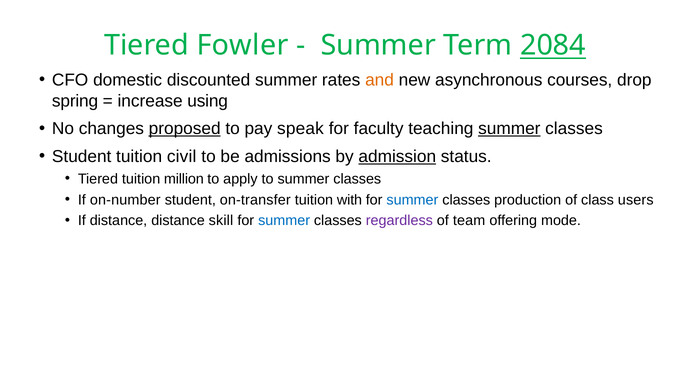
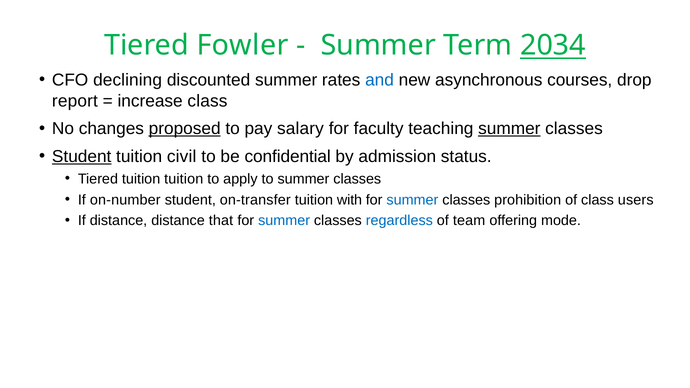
2084: 2084 -> 2034 (553, 45)
domestic: domestic -> declining (128, 80)
and colour: orange -> blue (380, 80)
spring: spring -> report (75, 101)
increase using: using -> class (207, 101)
speak: speak -> salary (300, 129)
Student underline: none -> present (82, 157)
admissions: admissions -> confidential (288, 157)
admission underline: present -> none (397, 157)
tuition million: million -> tuition (184, 179)
production: production -> prohibition (528, 200)
skill: skill -> that (221, 221)
regardless colour: purple -> blue (399, 221)
